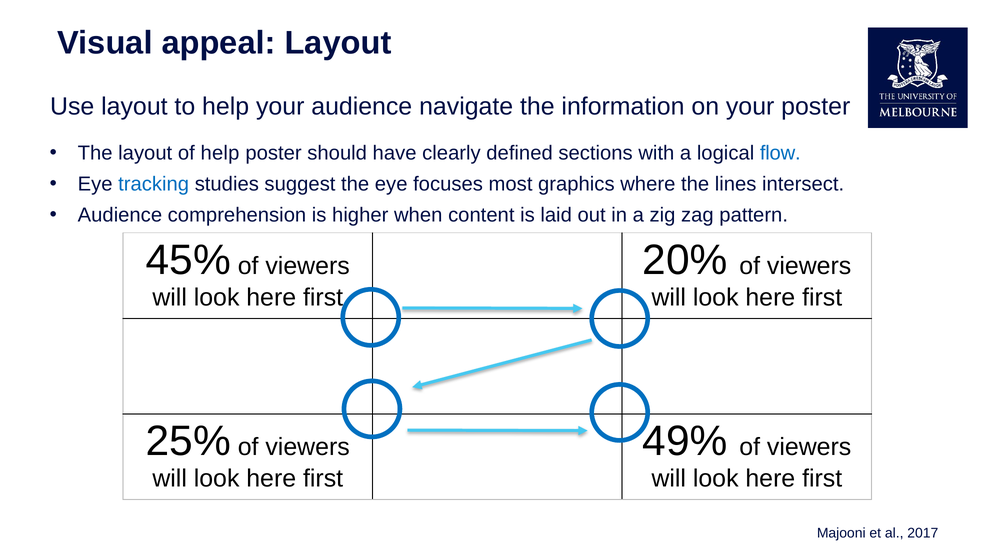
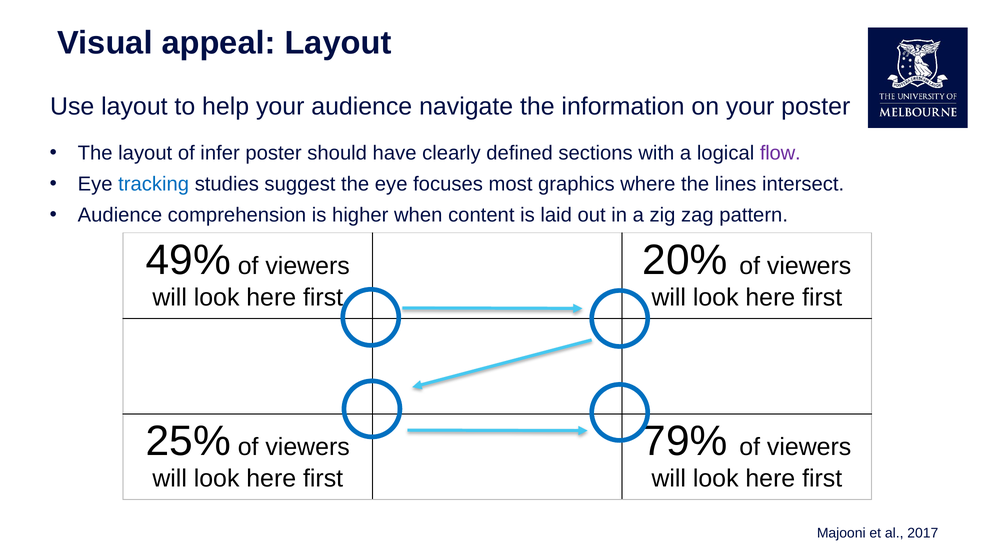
of help: help -> infer (220, 153)
flow colour: blue -> purple (780, 153)
45%: 45% -> 49% (188, 260)
49%: 49% -> 79% (685, 441)
